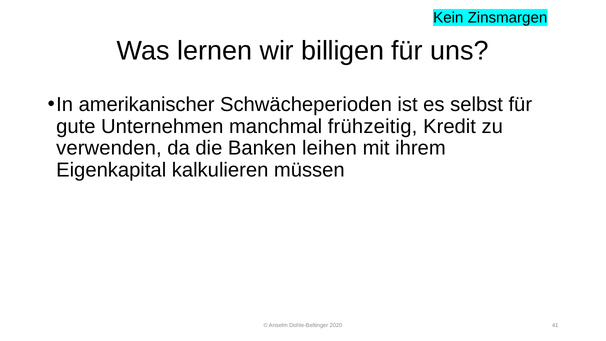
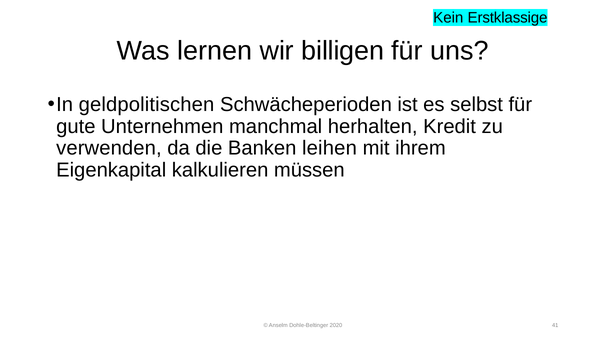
Zinsmargen: Zinsmargen -> Erstklassige (508, 18)
amerikanischer: amerikanischer -> geldpolitischen (146, 105)
frühzeitig: frühzeitig -> herhalten (373, 126)
